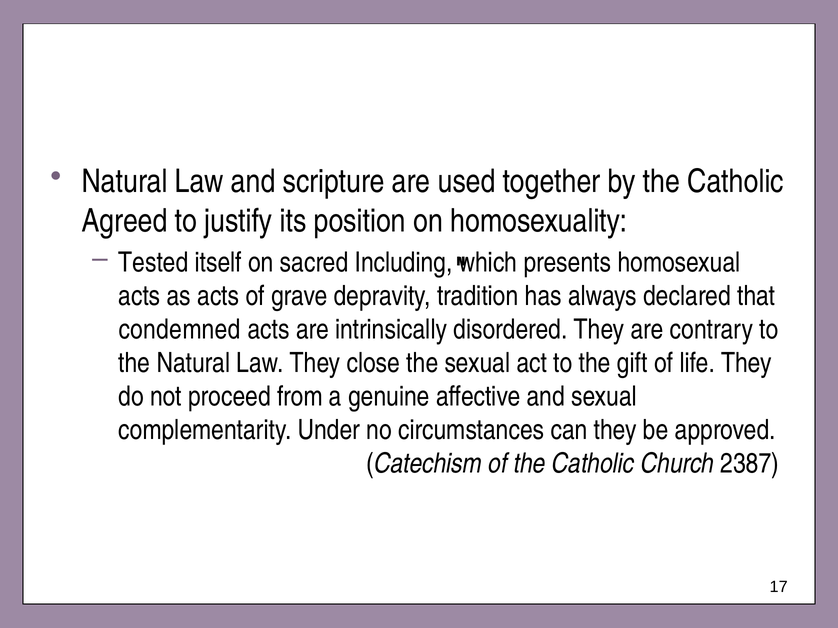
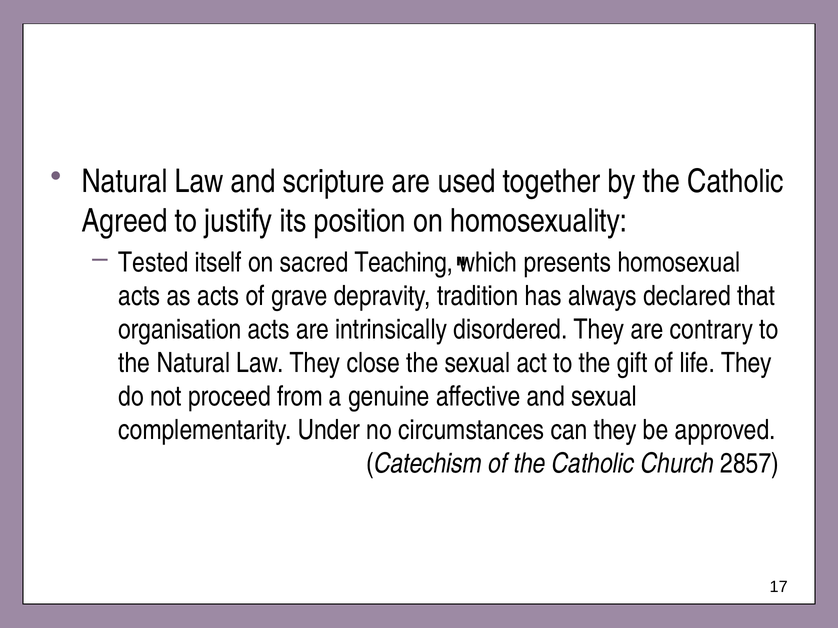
Including: Including -> Teaching (404, 263)
condemned: condemned -> organisation (180, 330)
2387: 2387 -> 2857 (750, 464)
